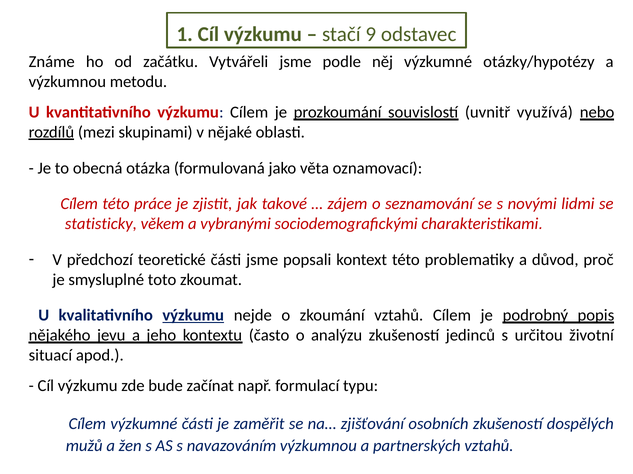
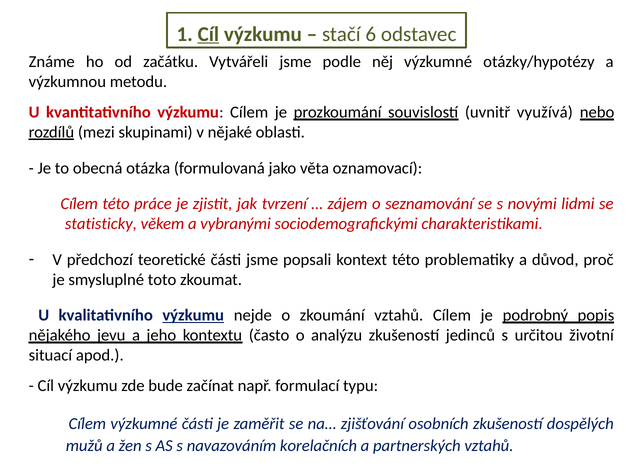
Cíl underline: none -> present (208, 34)
9: 9 -> 6 (371, 34)
takové: takové -> tvrzení (284, 204)
navazováním výzkumnou: výzkumnou -> korelačních (318, 446)
